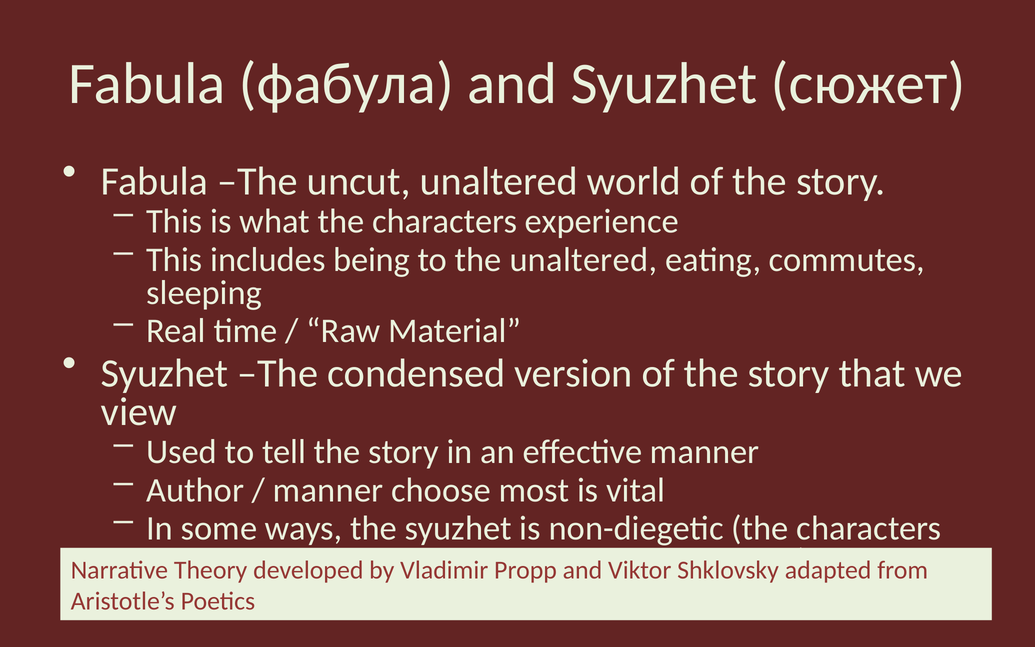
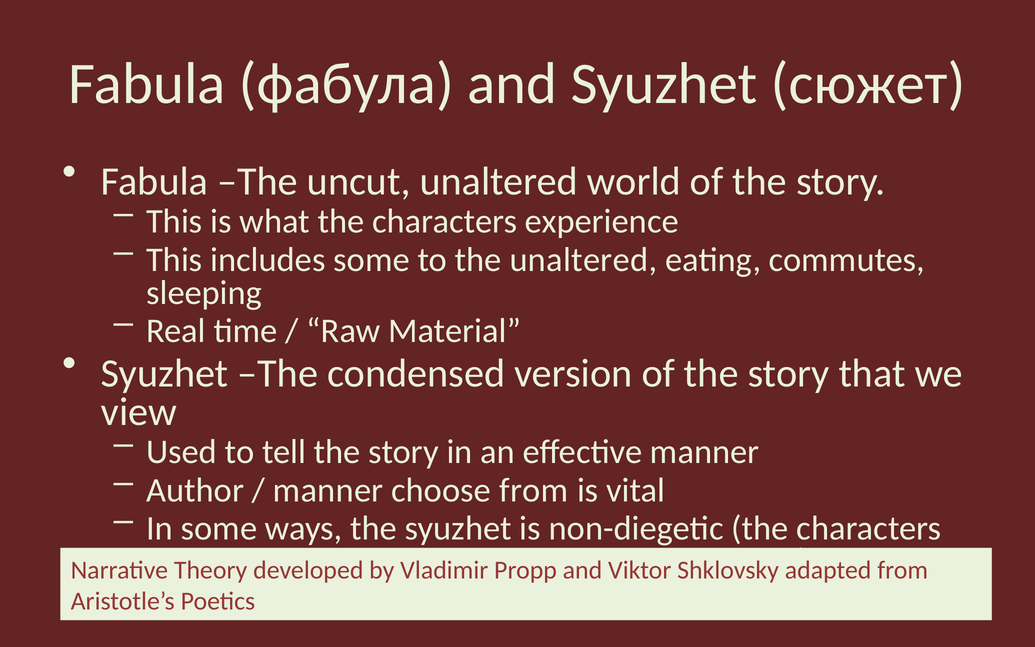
includes being: being -> some (372, 260)
choose most: most -> from (534, 490)
